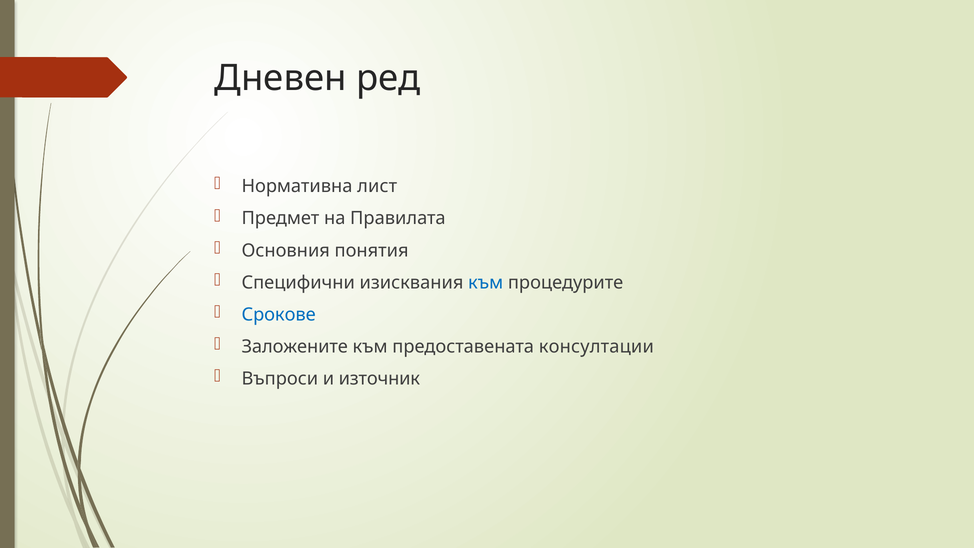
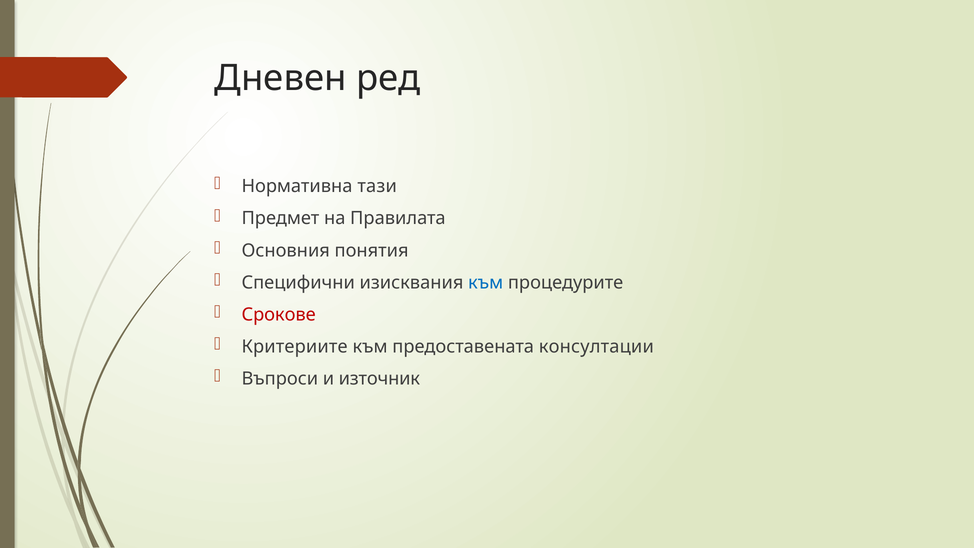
лист: лист -> тази (377, 186)
Срокове colour: blue -> red (279, 315)
Заложените: Заложените -> Критериите (295, 347)
